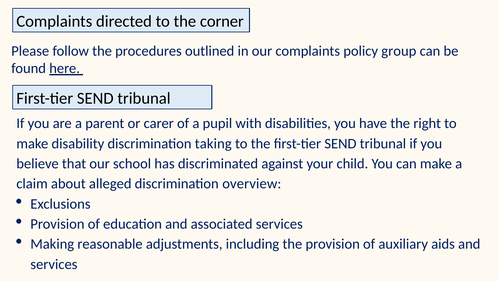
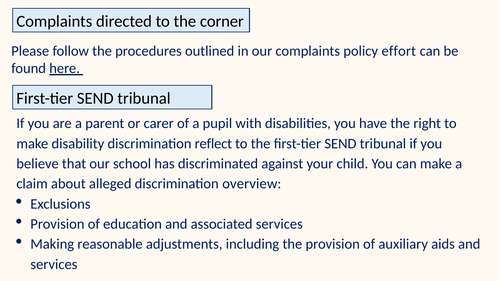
group: group -> effort (399, 51)
taking: taking -> reflect (213, 143)
